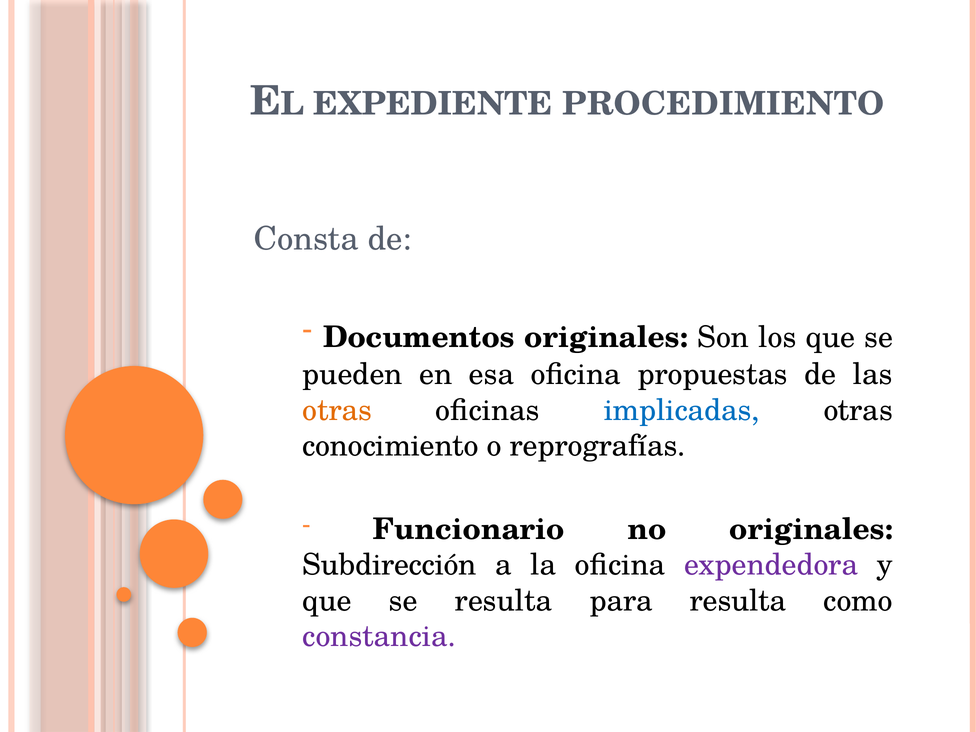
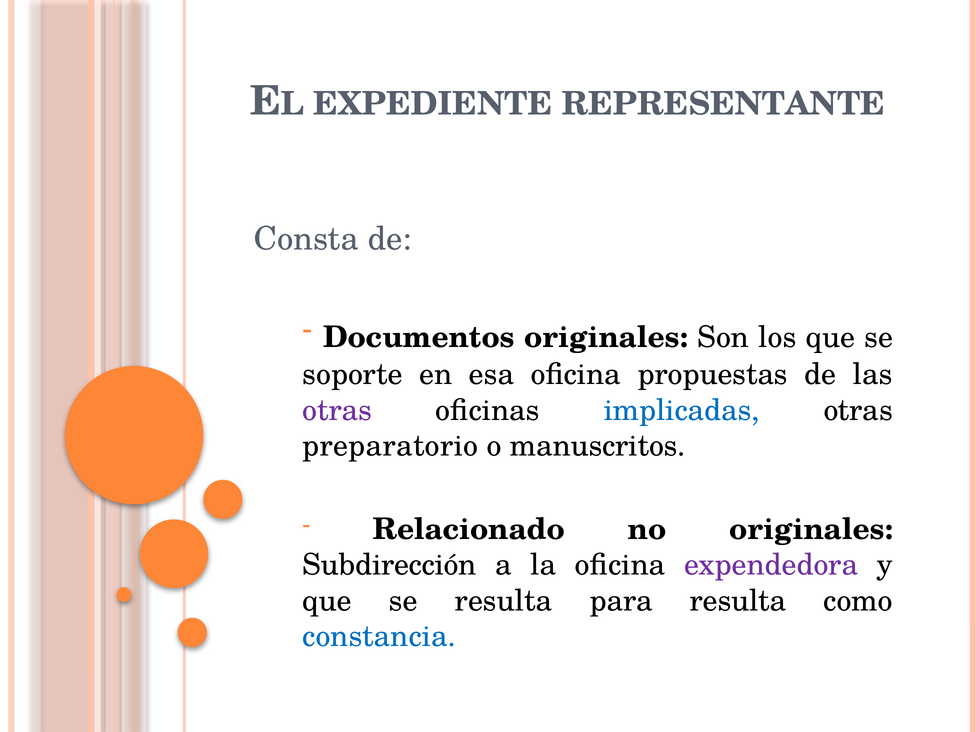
PROCEDIMIENTO: PROCEDIMIENTO -> REPRESENTANTE (723, 104)
pueden: pueden -> soporte (353, 375)
otras colour: orange -> purple (337, 410)
conocimiento: conocimiento -> preparatorio (390, 446)
reprografías: reprografías -> manuscritos (598, 446)
Funcionario: Funcionario -> Relacionado (469, 529)
constancia colour: purple -> blue (379, 637)
